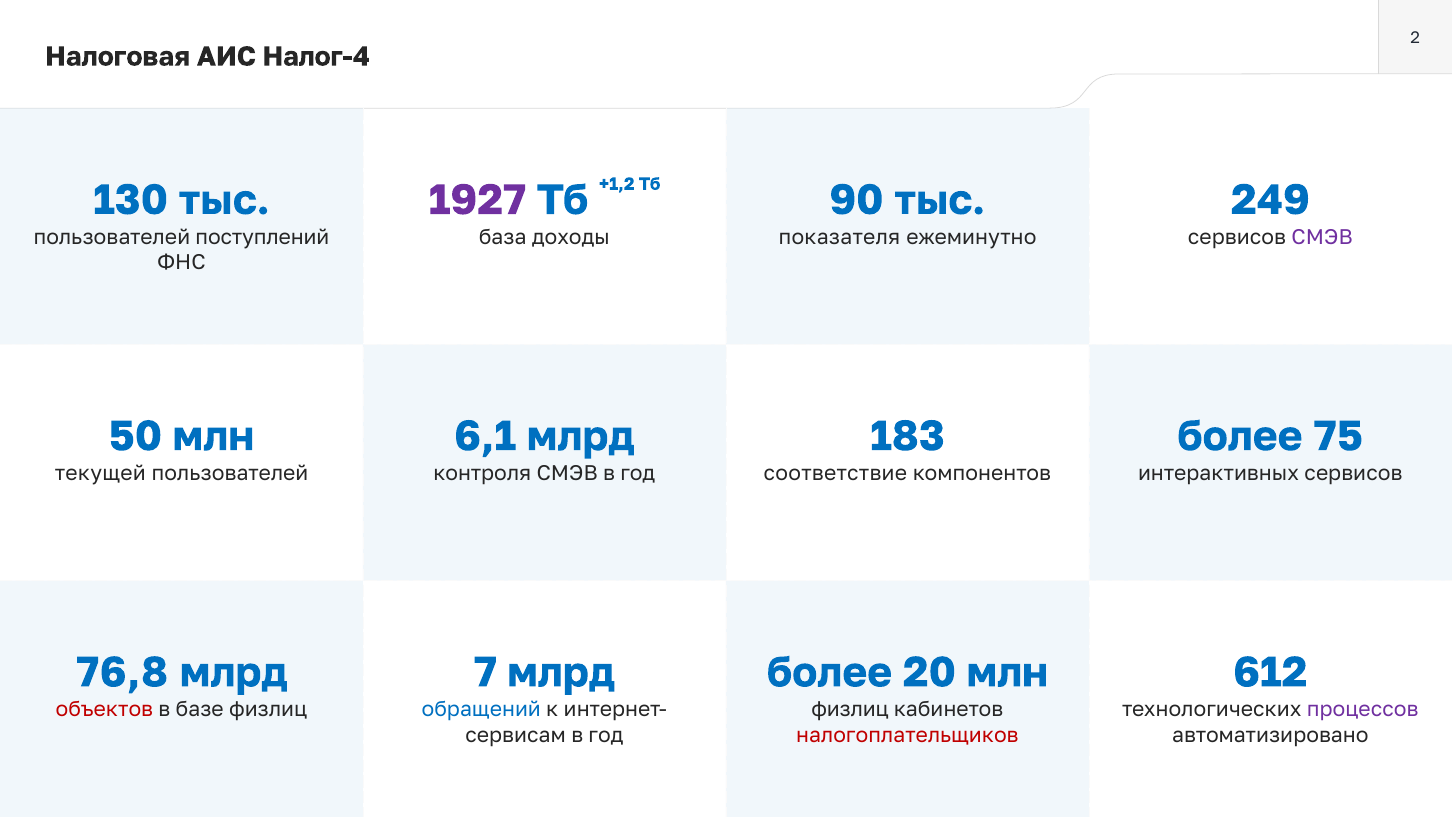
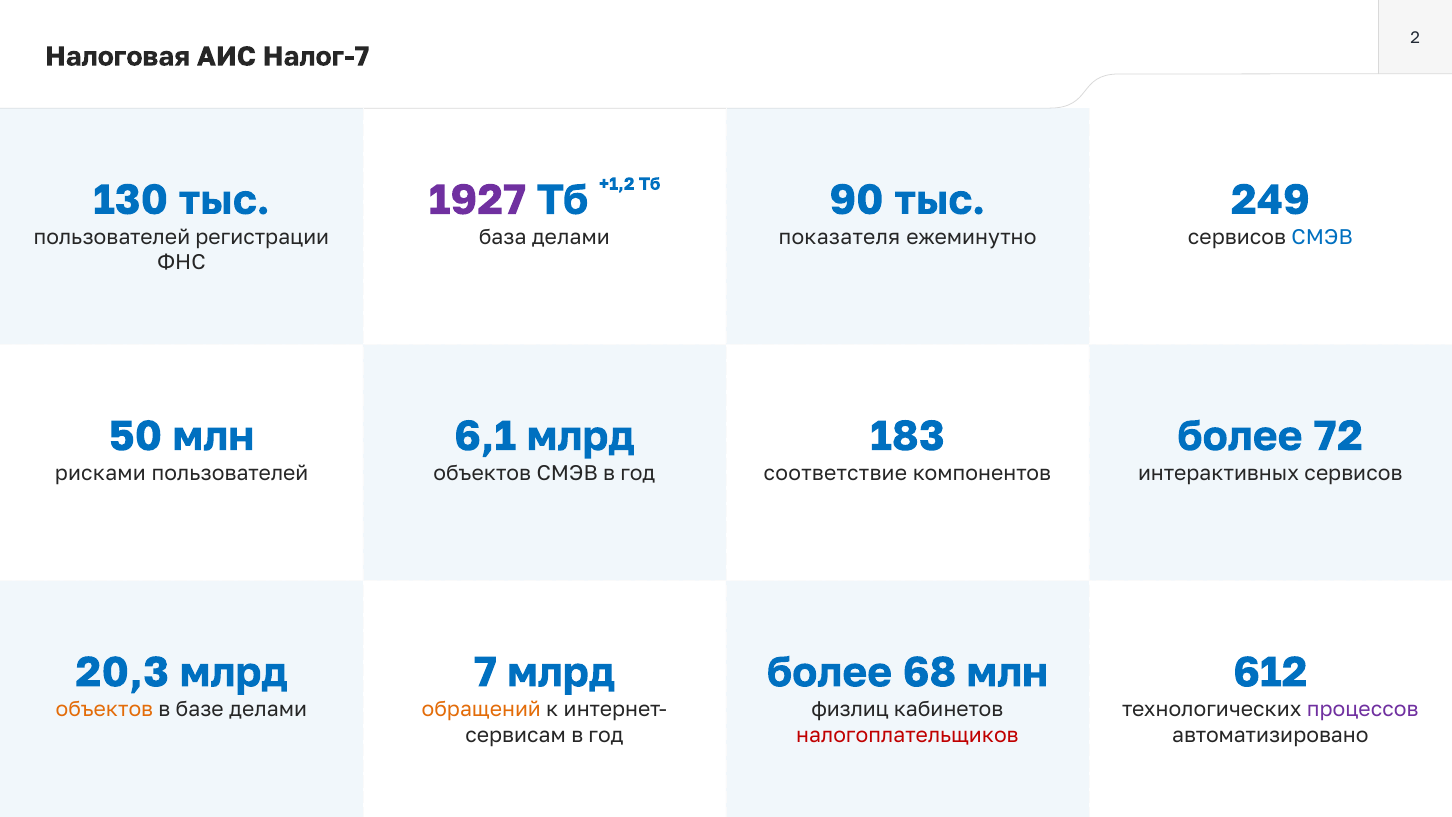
Налог-4: Налог-4 -> Налог-7 (316, 57)
поступлений: поступлений -> регистрации (262, 237)
база доходы: доходы -> делами (571, 237)
СМЭВ colour: purple -> blue (1322, 237)
75: 75 -> 72 (1338, 436)
текущей: текущей -> рисками (100, 473)
контроля: контроля -> объектов (482, 473)
76,8: 76,8 -> 20,3 (122, 672)
20: 20 -> 68 (930, 672)
объектов colour: red -> orange (104, 709)
базе физлиц: физлиц -> делами (268, 709)
обращений colour: blue -> orange (481, 709)
